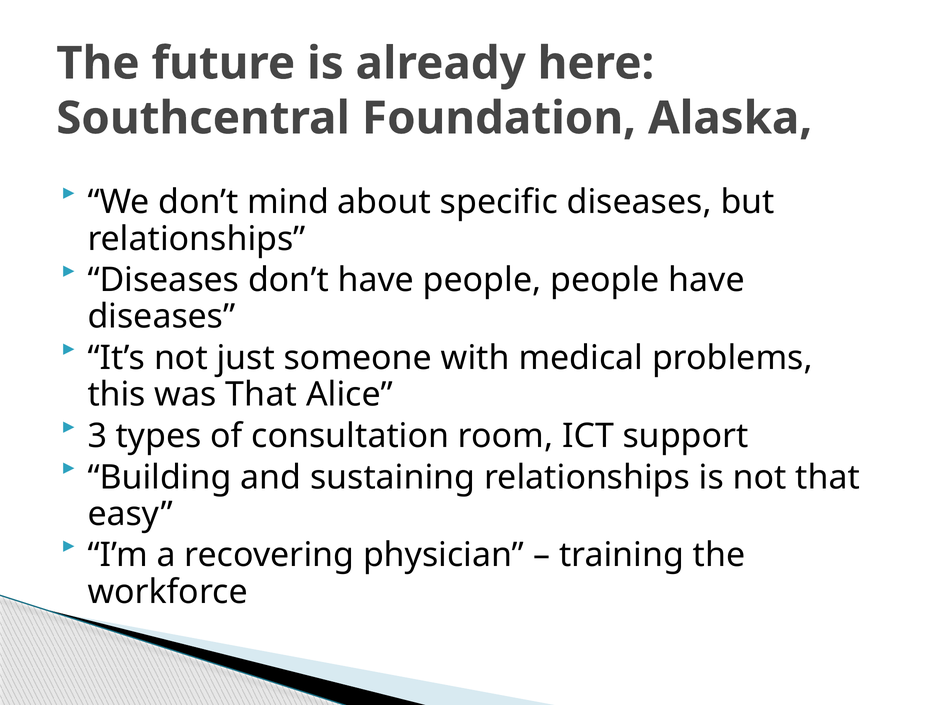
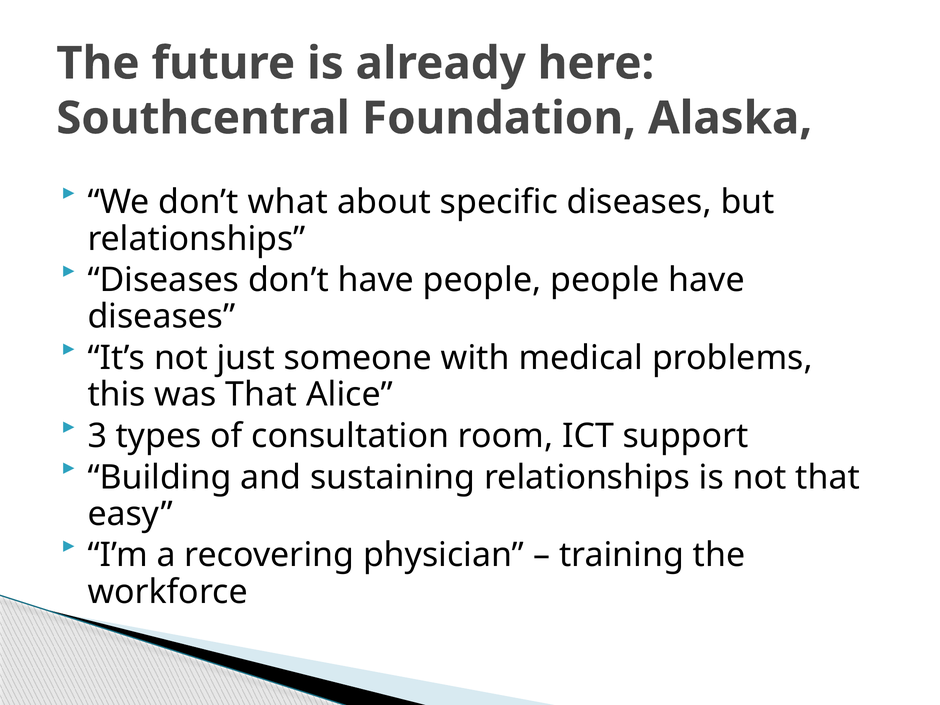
mind: mind -> what (288, 202)
